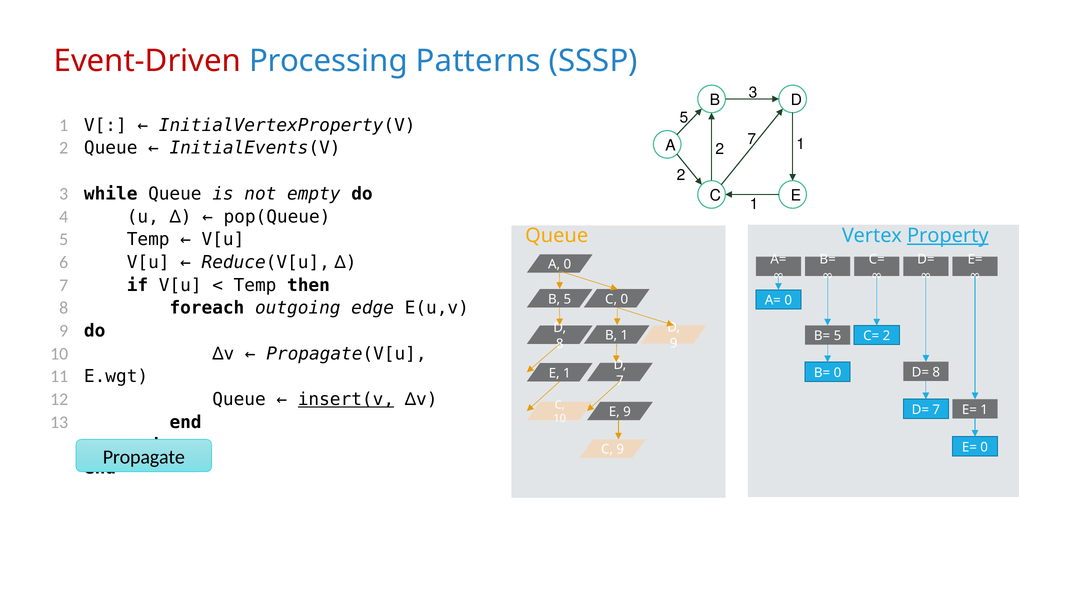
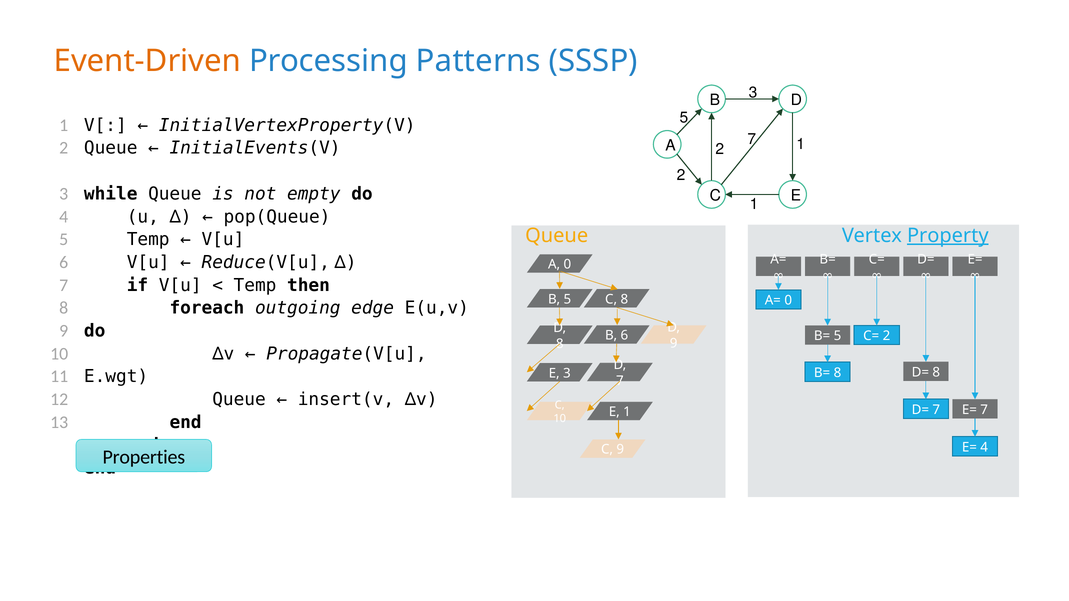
Event-Driven colour: red -> orange (147, 61)
C 0: 0 -> 8 (624, 299)
B 1: 1 -> 6 (624, 336)
E 1: 1 -> 3 (567, 373)
B= 0: 0 -> 8 (837, 373)
insert(v underline: present -> none (346, 400)
E= 1: 1 -> 7 (984, 410)
E 9: 9 -> 1 (627, 412)
E= 0: 0 -> 4 (984, 447)
Propagate: Propagate -> Properties (144, 457)
